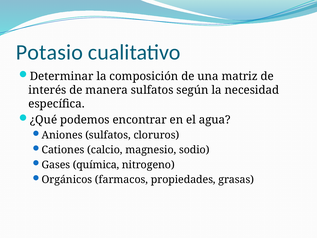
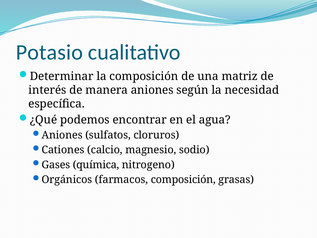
manera sulfatos: sulfatos -> aniones (152, 90)
farmacos propiedades: propiedades -> composición (183, 179)
